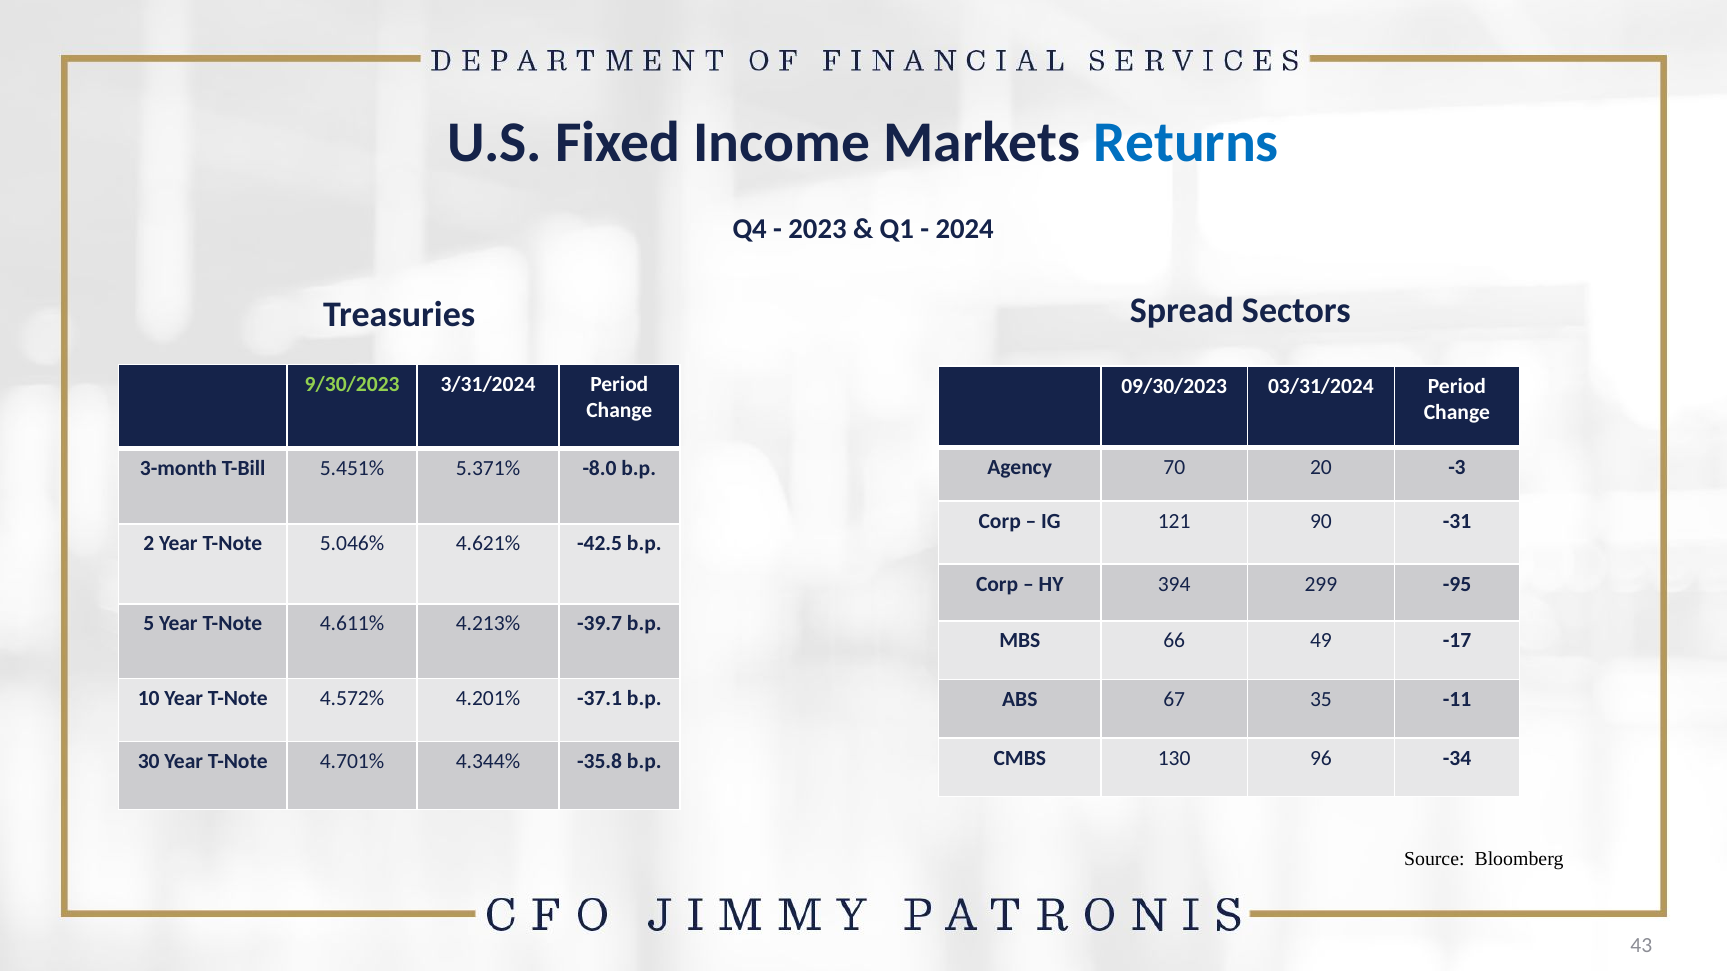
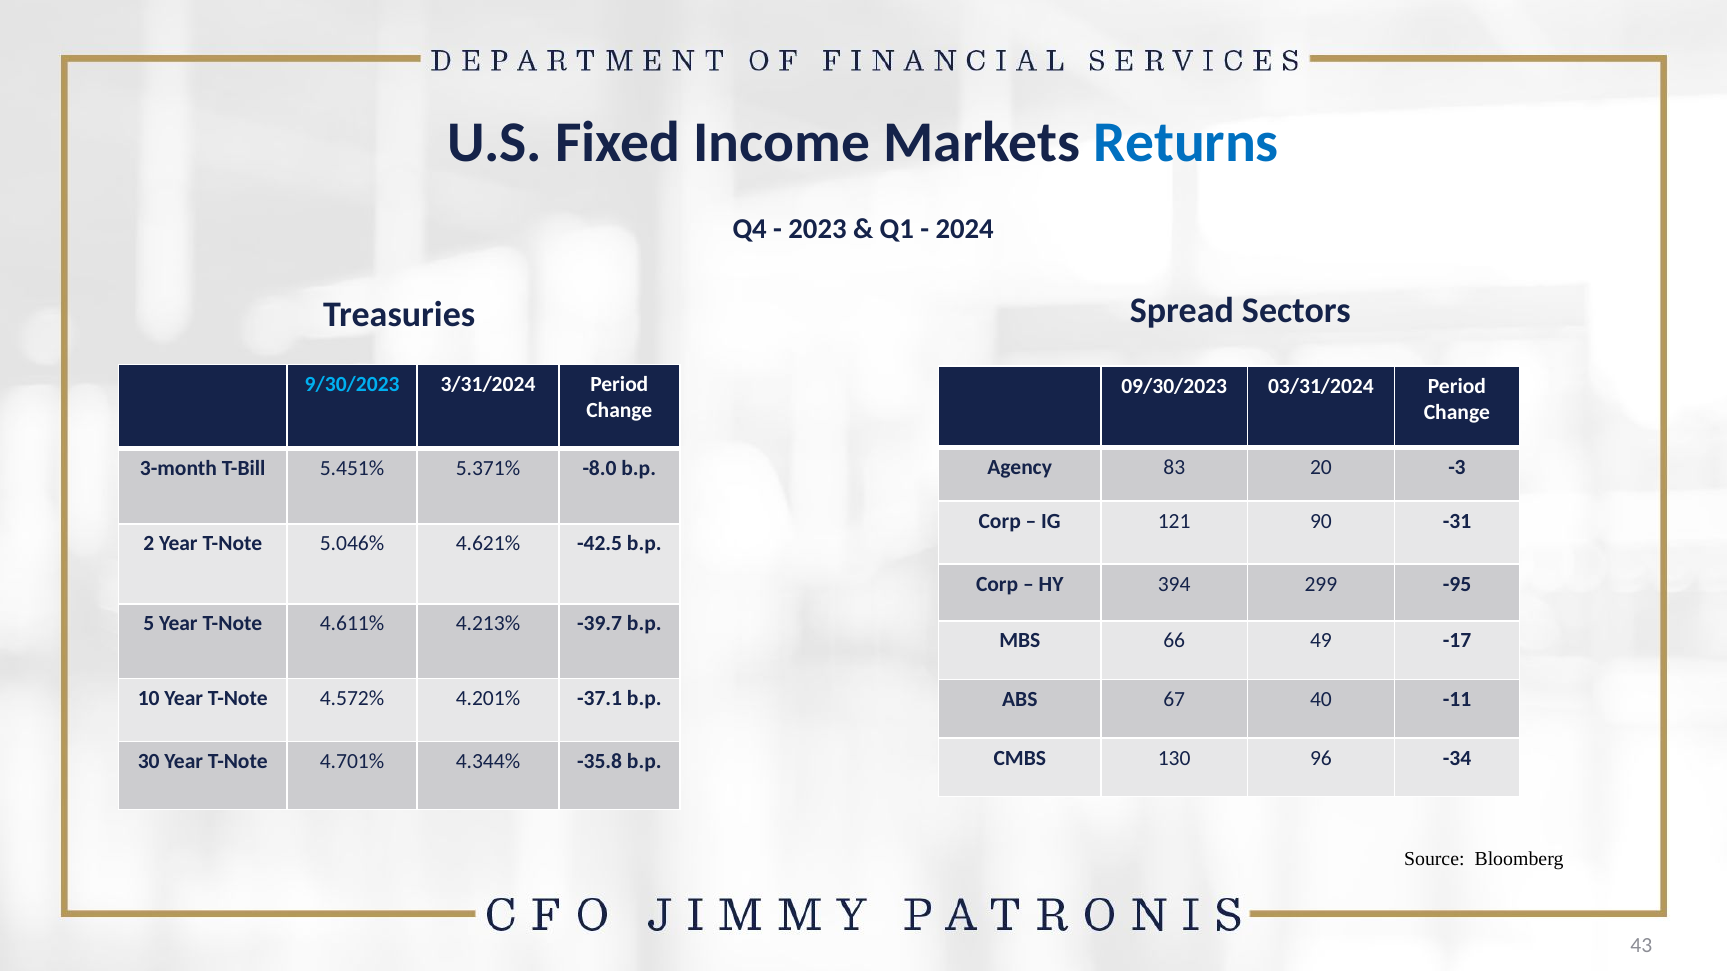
9/30/2023 colour: light green -> light blue (352, 385)
70: 70 -> 83 (1174, 467)
35: 35 -> 40 (1321, 700)
